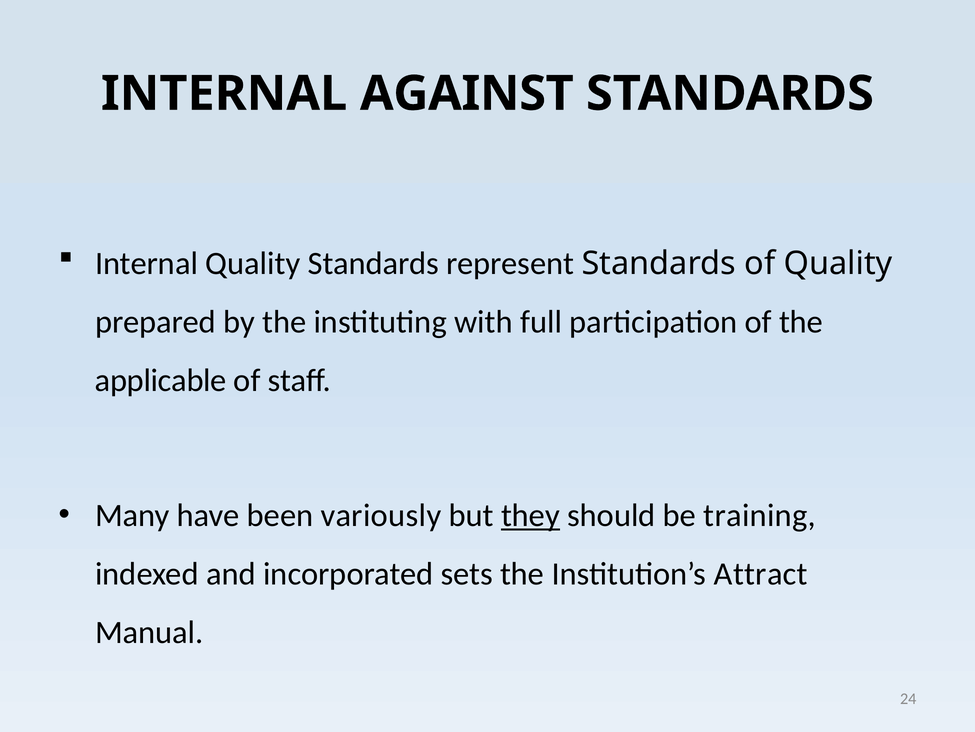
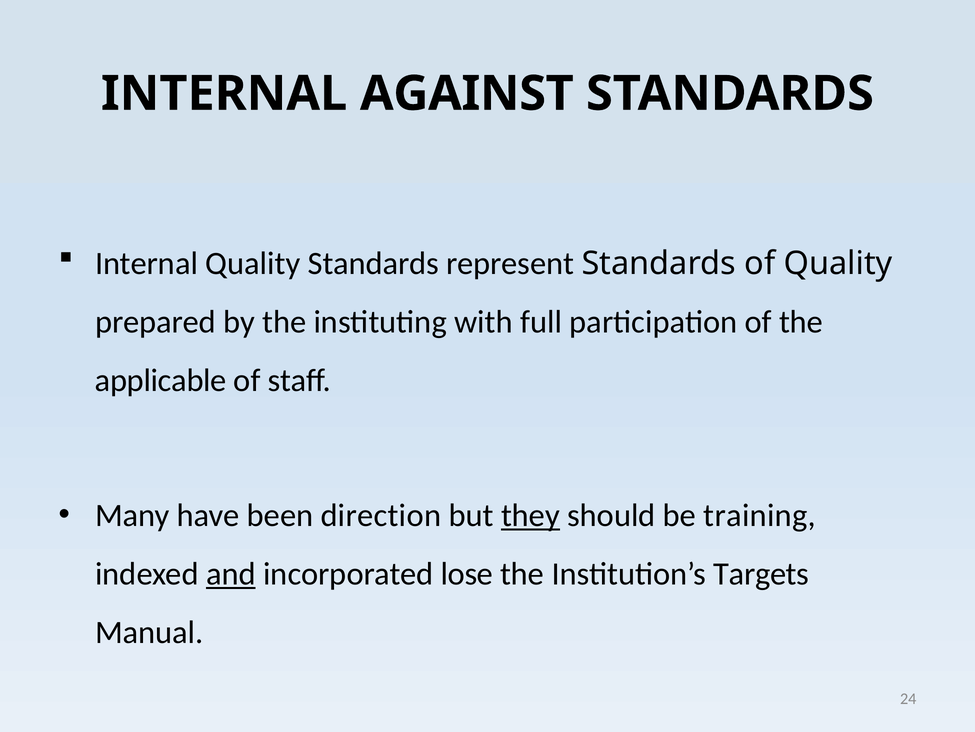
variously: variously -> direction (381, 515)
and underline: none -> present (231, 573)
sets: sets -> lose (467, 573)
Attract: Attract -> Targets (761, 573)
